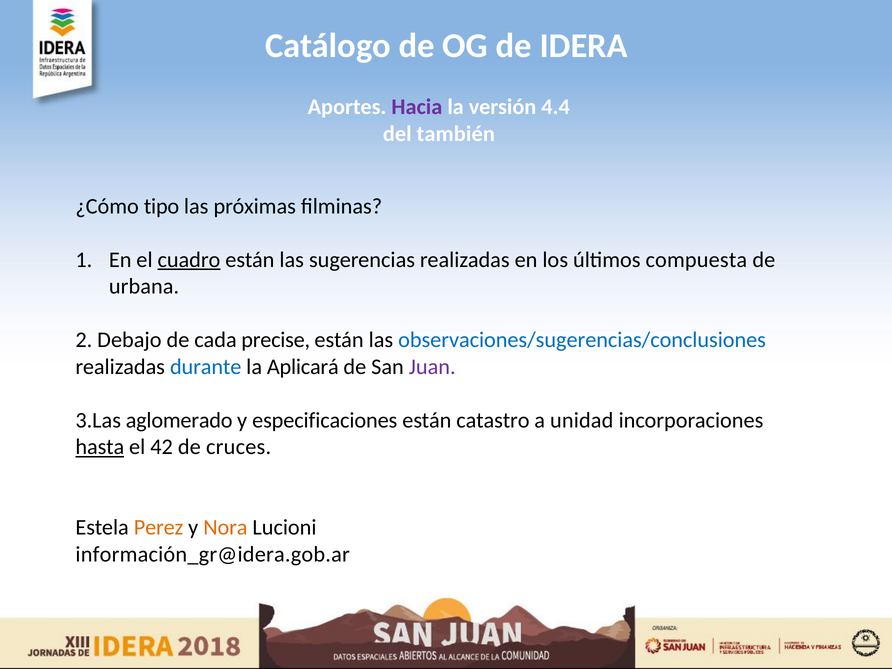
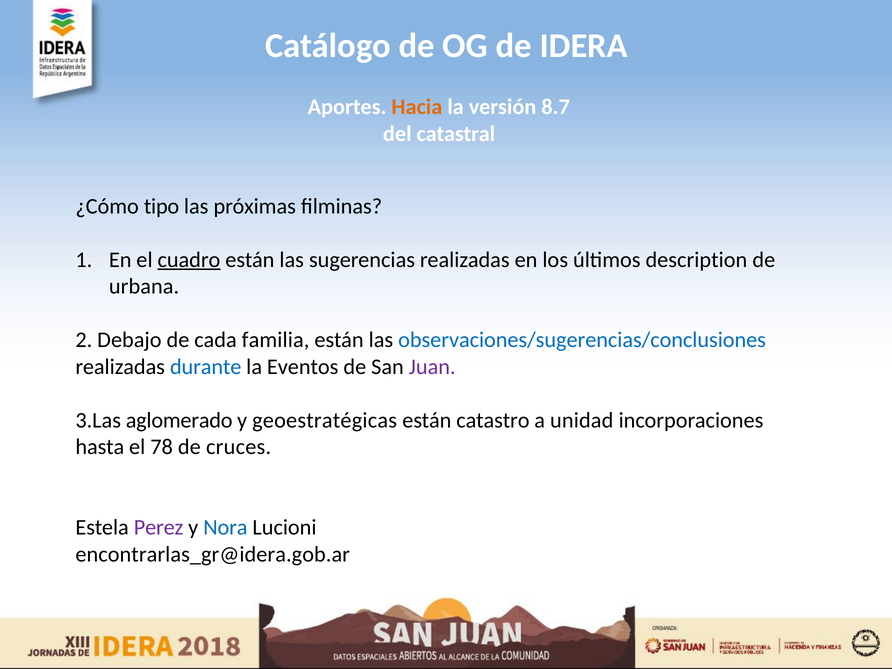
Hacia colour: purple -> orange (417, 107)
4.4: 4.4 -> 8.7 (556, 107)
también: también -> catastral (456, 134)
compuesta: compuesta -> description (696, 260)
precise: precise -> familia (276, 340)
Aplicará: Aplicará -> Eventos (303, 367)
especificaciones: especificaciones -> geoestratégicas (325, 420)
hasta underline: present -> none (100, 447)
42: 42 -> 78 (162, 447)
Perez colour: orange -> purple (159, 527)
Nora colour: orange -> blue (225, 527)
información_gr@idera.gob.ar: información_gr@idera.gob.ar -> encontrarlas_gr@idera.gob.ar (213, 554)
